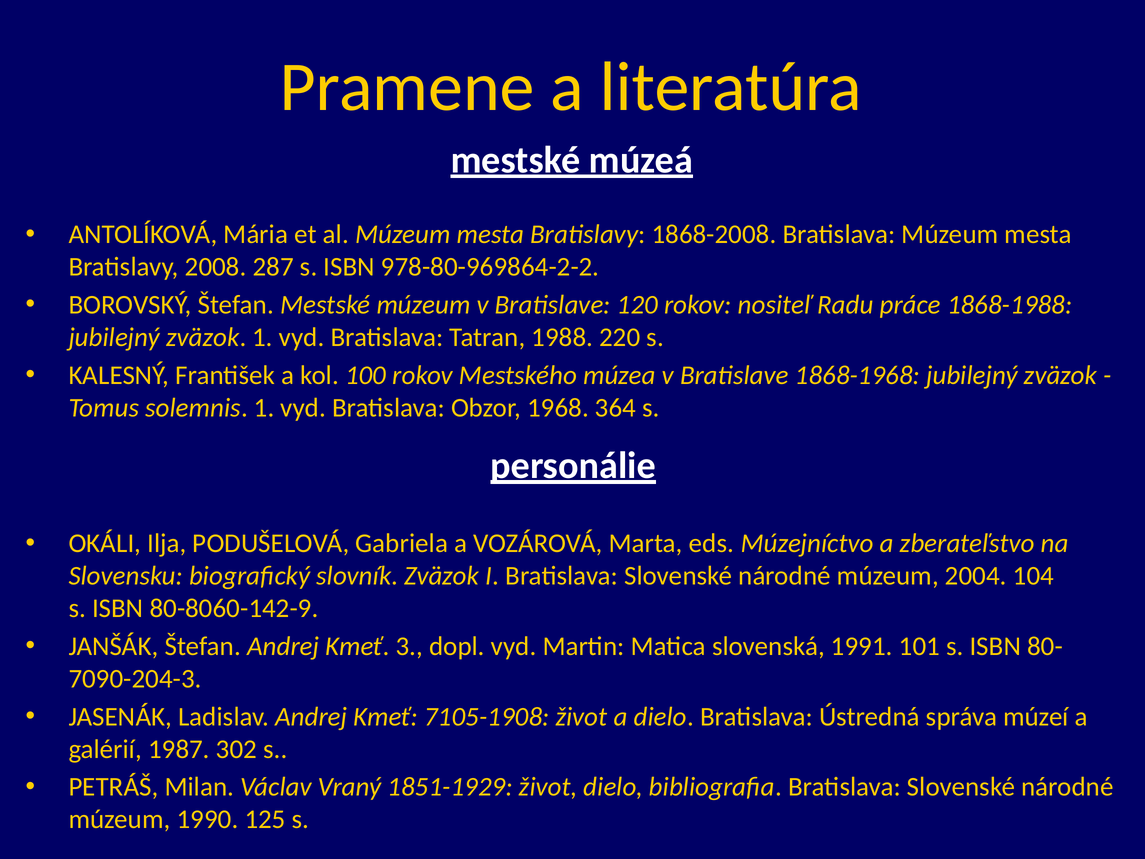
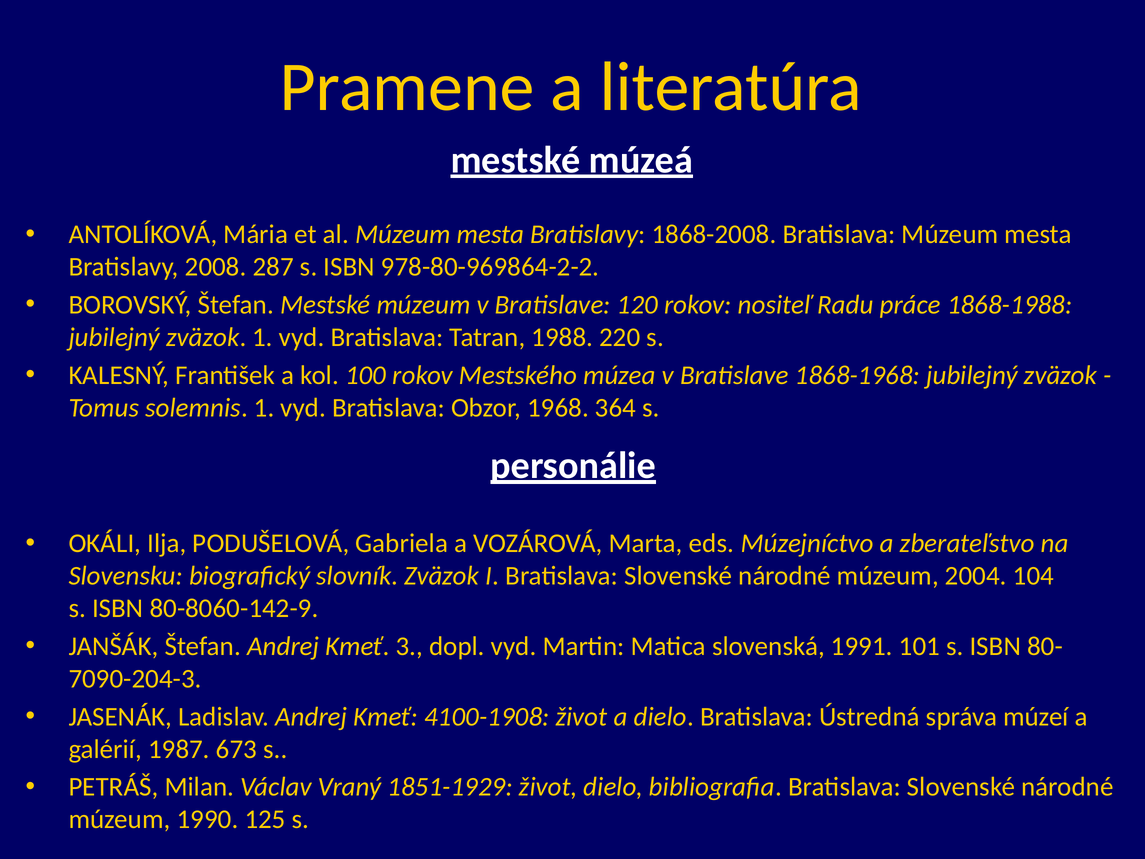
7105-1908: 7105-1908 -> 4100-1908 (487, 716)
302: 302 -> 673 (236, 749)
